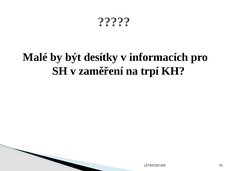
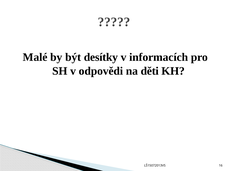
zaměření: zaměření -> odpovědi (101, 71)
trpí: trpí -> děti (150, 71)
